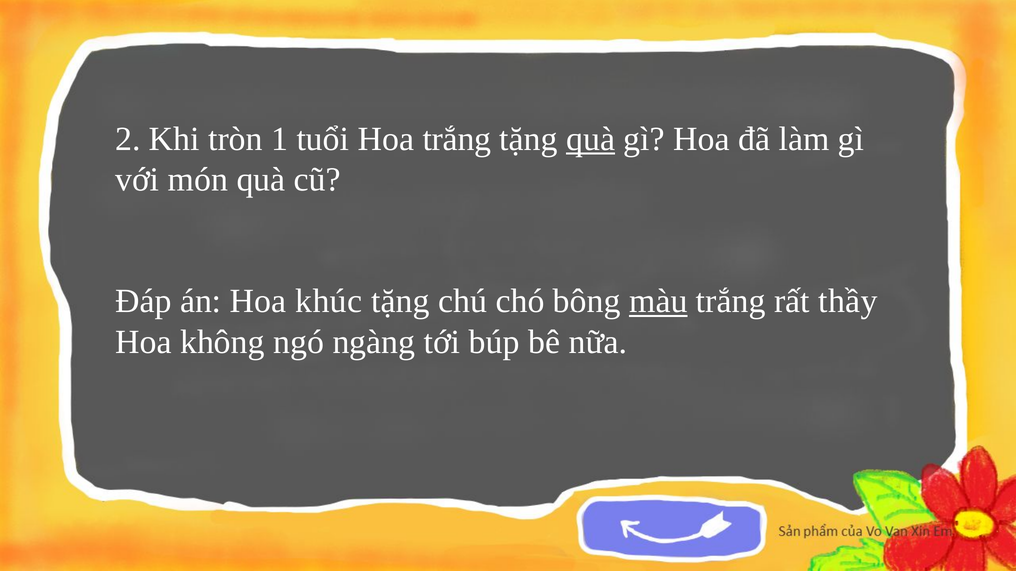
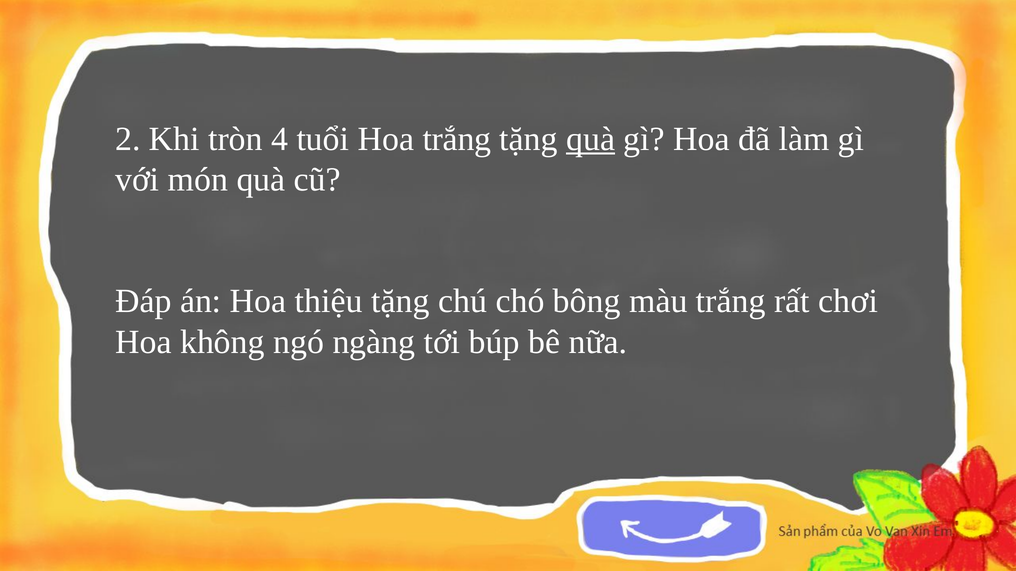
1: 1 -> 4 (280, 139)
khúc: khúc -> thiệu (329, 301)
màu underline: present -> none (658, 301)
thầy: thầy -> chơi (848, 301)
